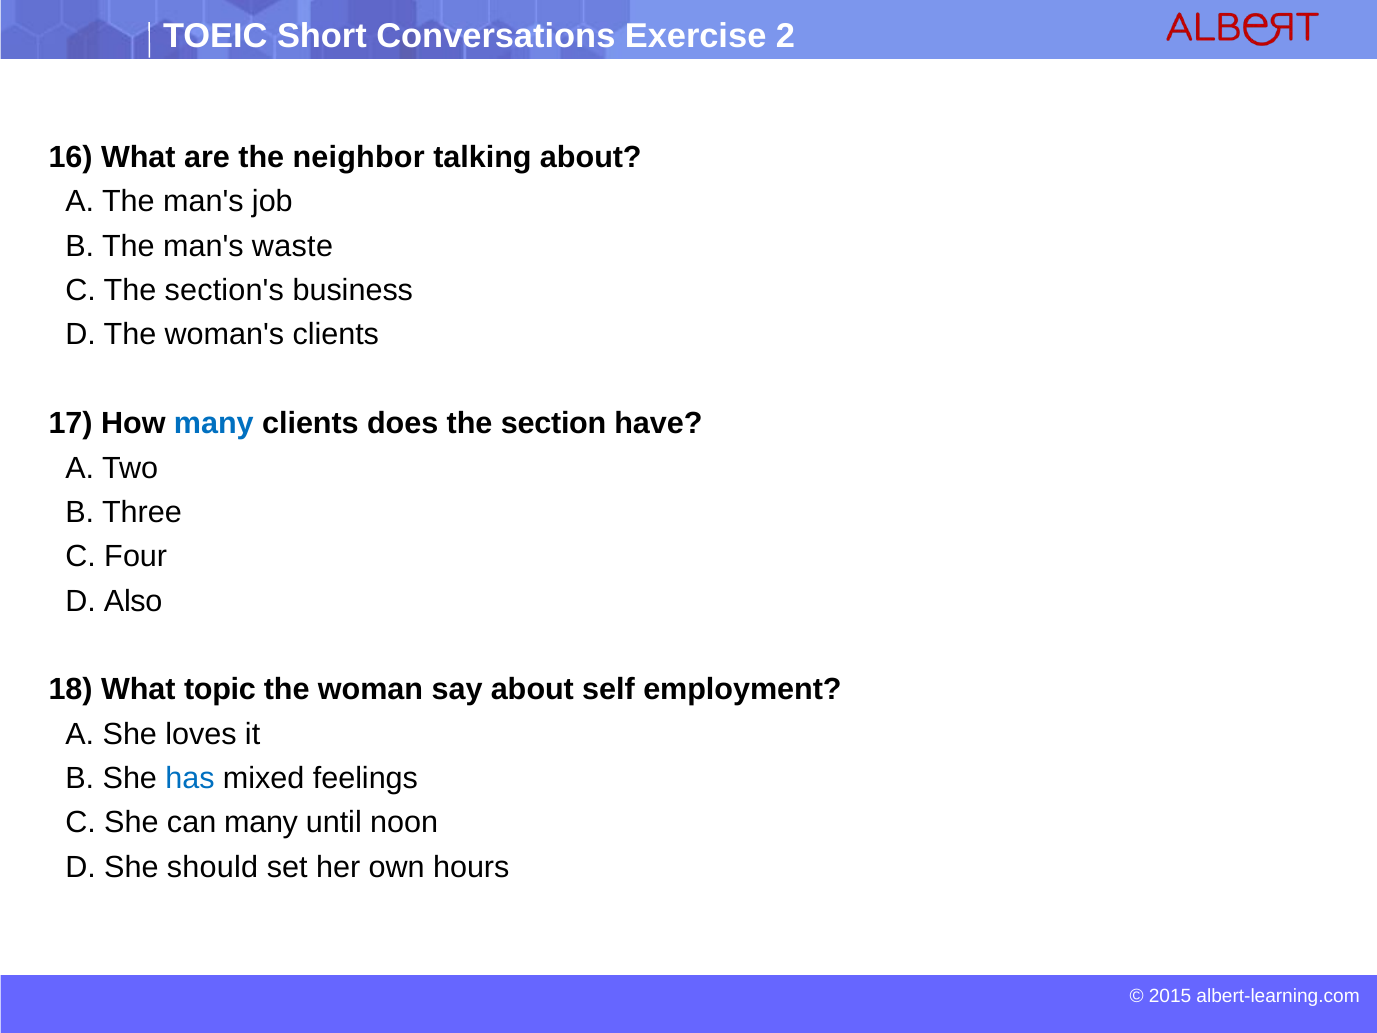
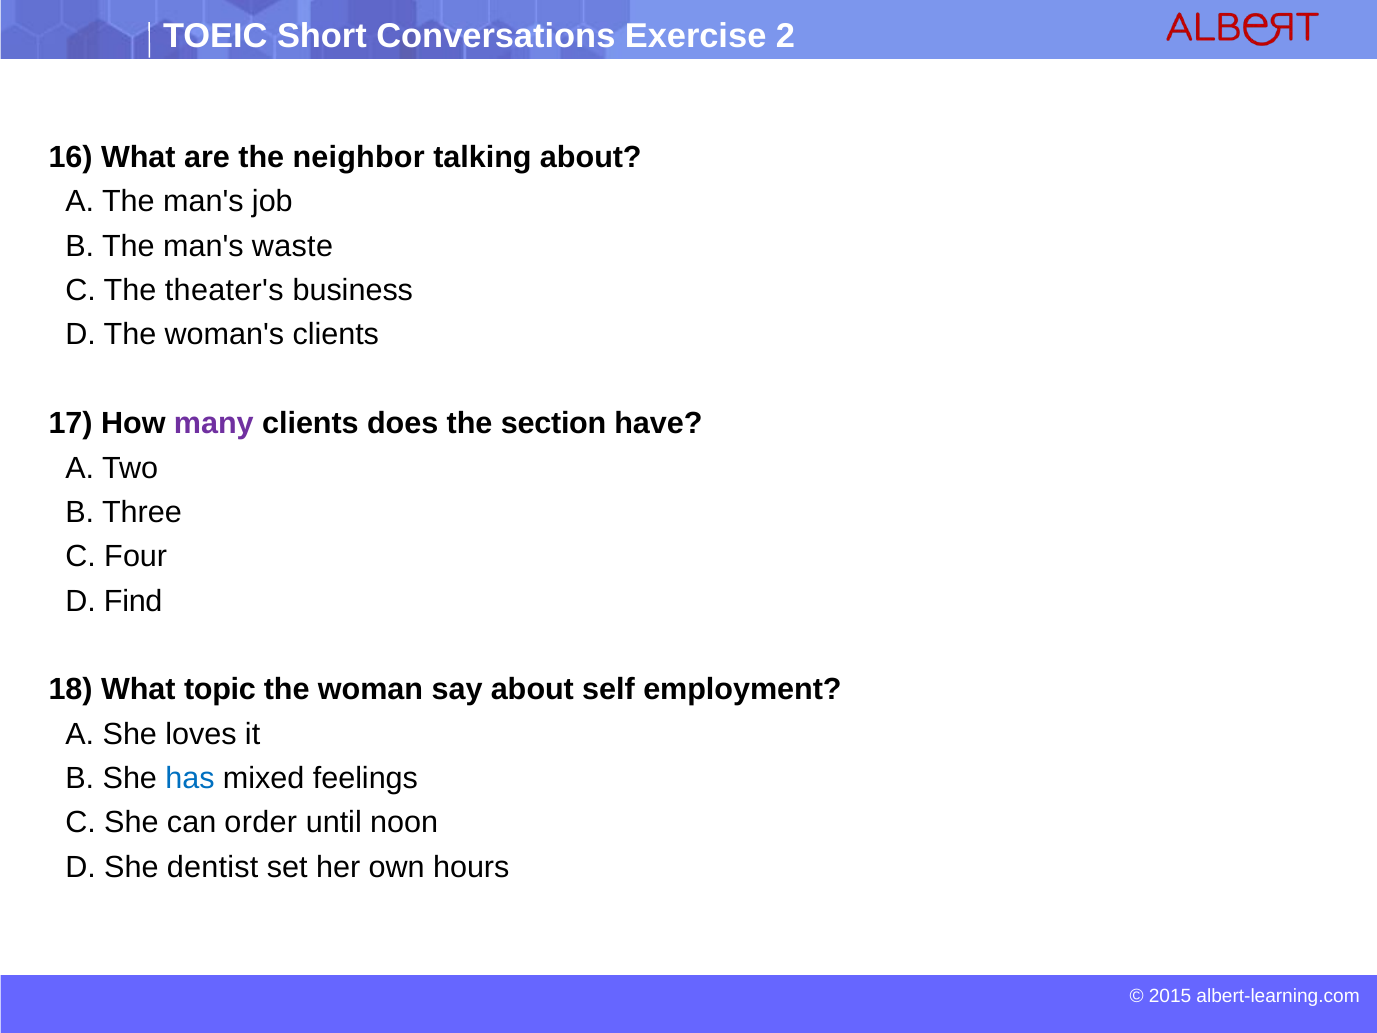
section's: section's -> theater's (224, 290)
many colour: blue -> purple (214, 424)
Also: Also -> Find (133, 601)
can many: many -> order (261, 823)
should: should -> dentist (213, 867)
